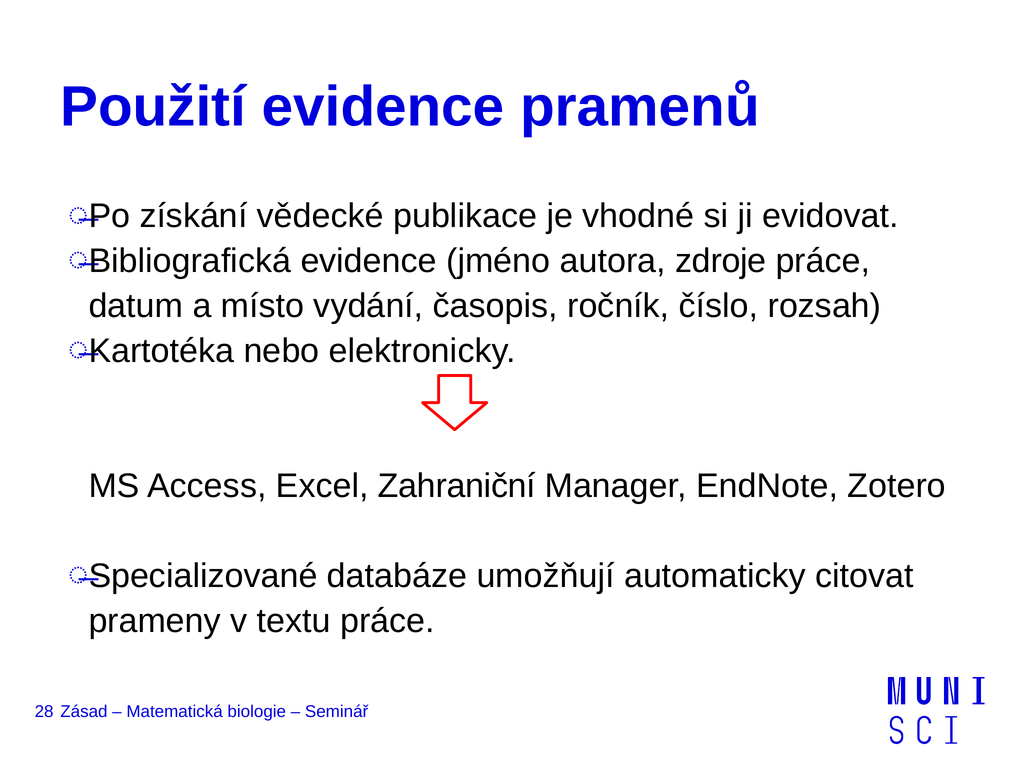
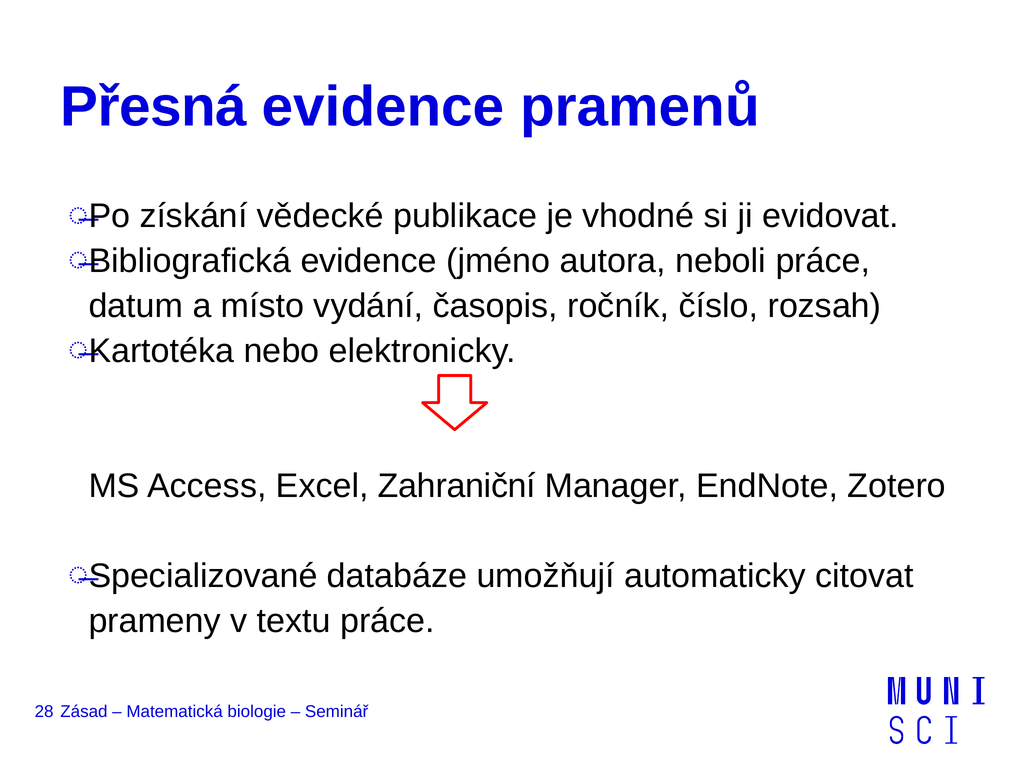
Použití: Použití -> Přesná (153, 107)
zdroje: zdroje -> neboli (721, 261)
